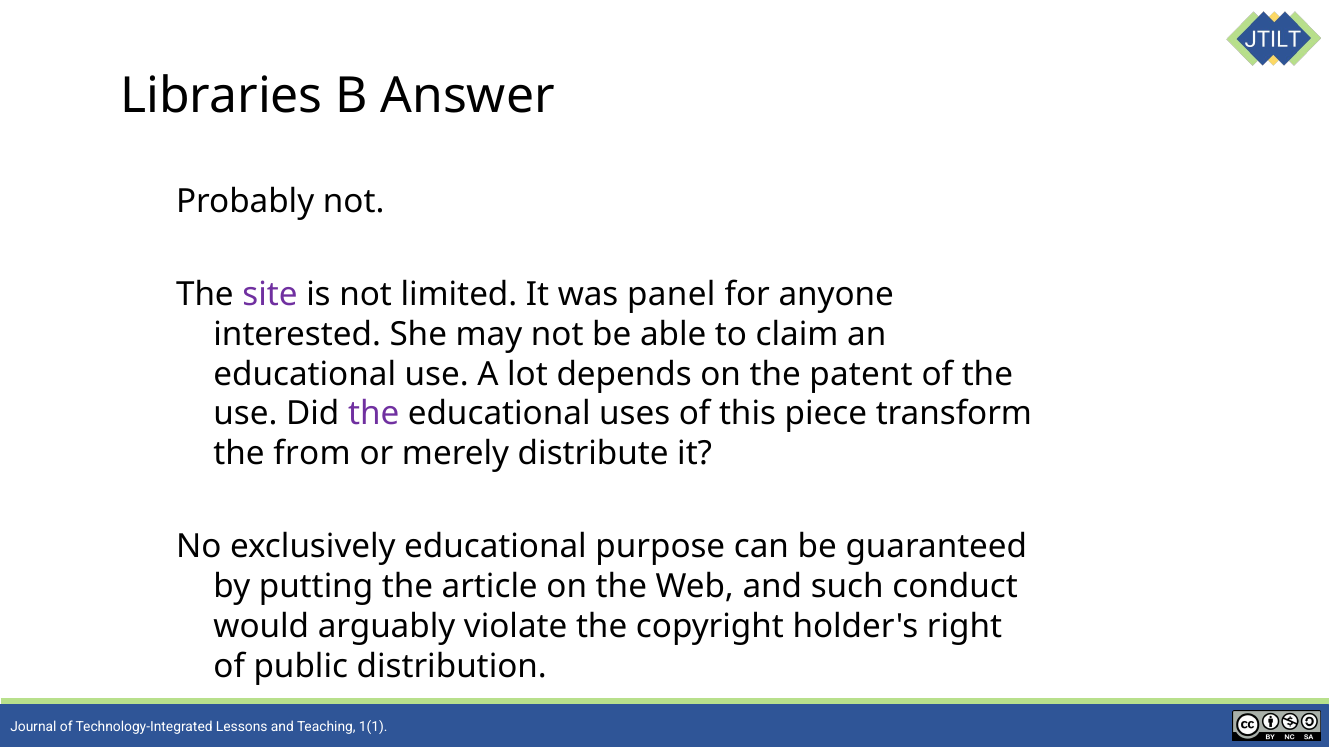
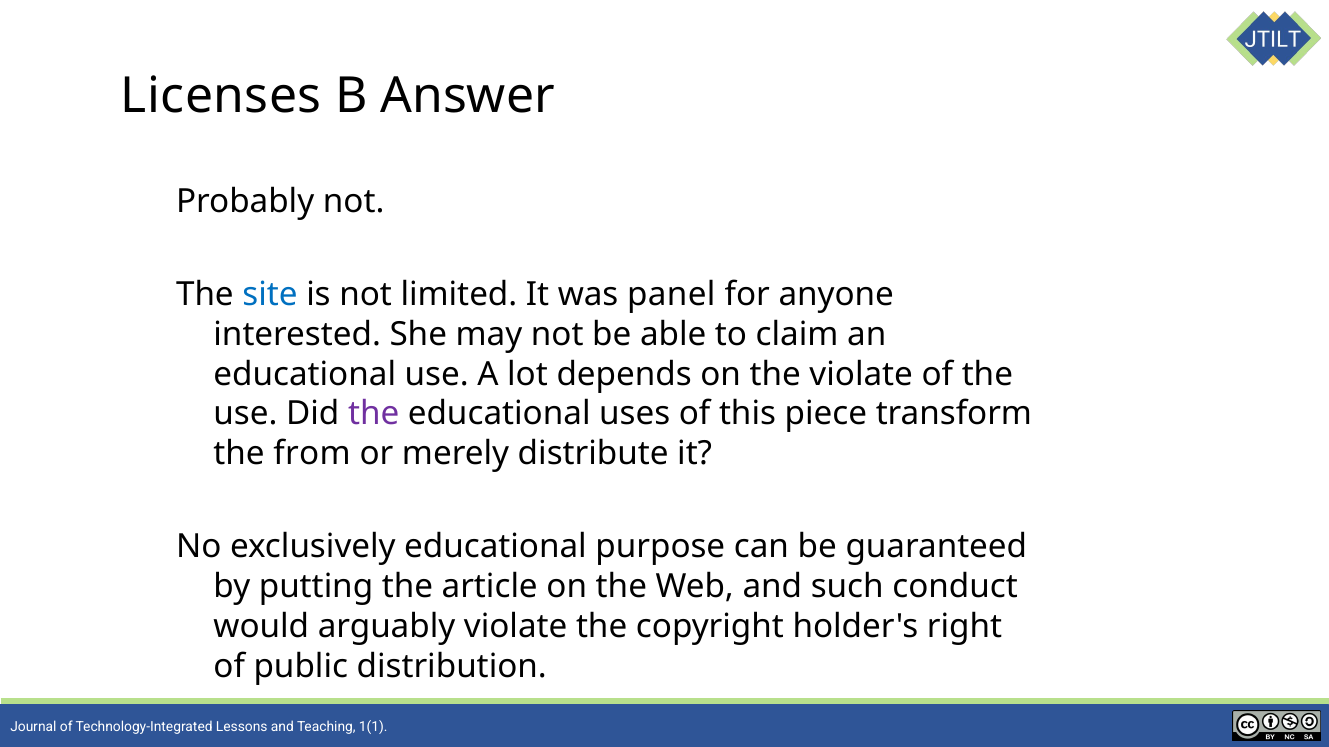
Libraries: Libraries -> Licenses (221, 96)
site colour: purple -> blue (270, 295)
the patent: patent -> violate (861, 374)
